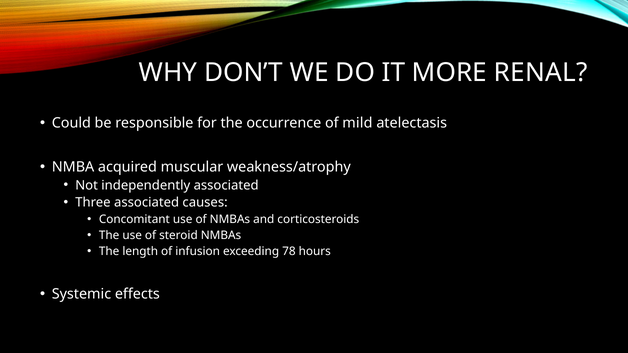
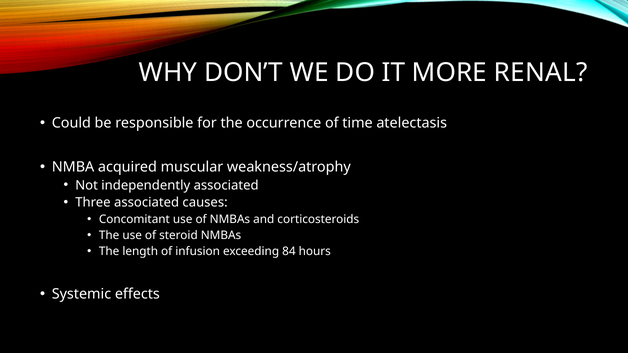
mild: mild -> time (358, 123)
78: 78 -> 84 (289, 251)
